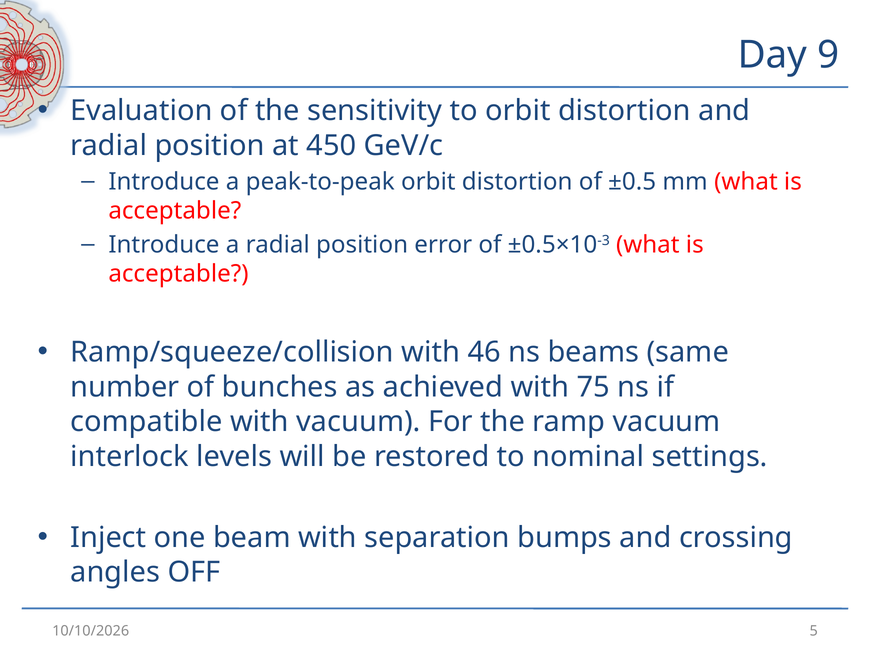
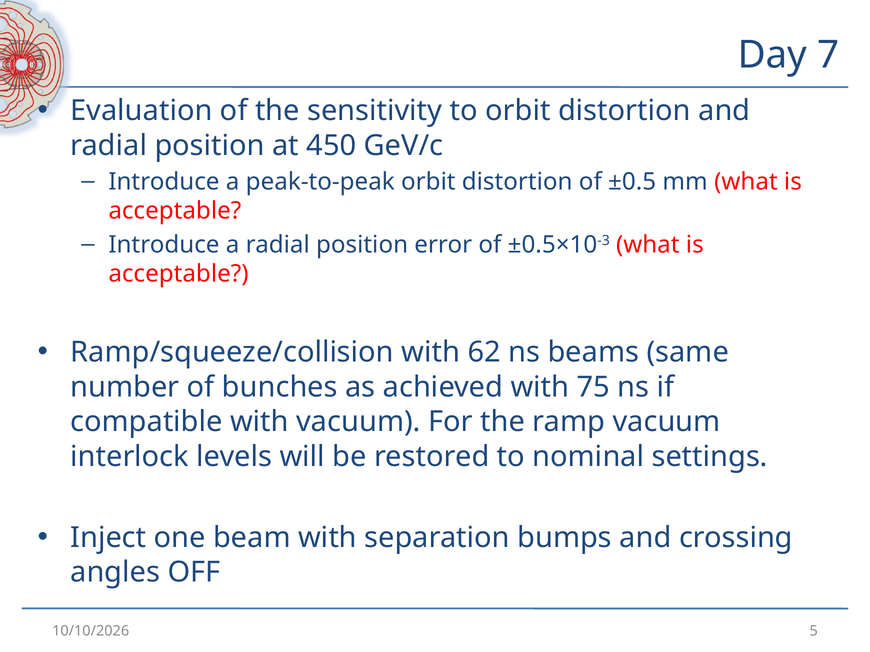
9: 9 -> 7 (828, 55)
46: 46 -> 62 (484, 352)
